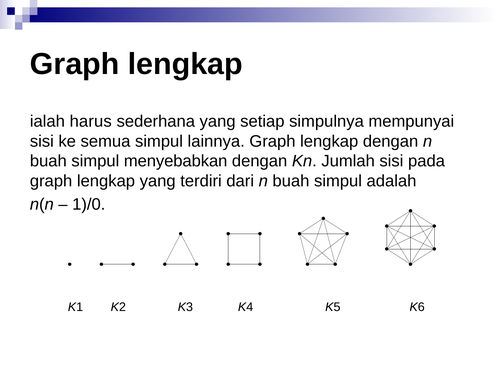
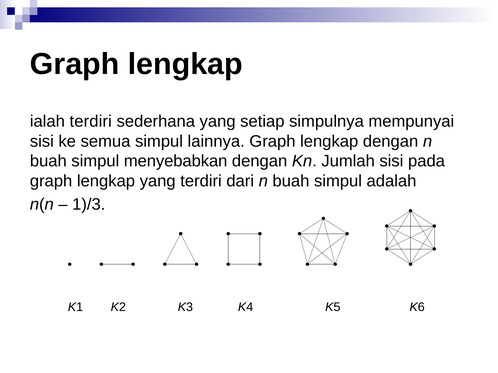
ialah harus: harus -> terdiri (91, 122)
1)/0: 1)/0 -> 1)/3 (89, 205)
